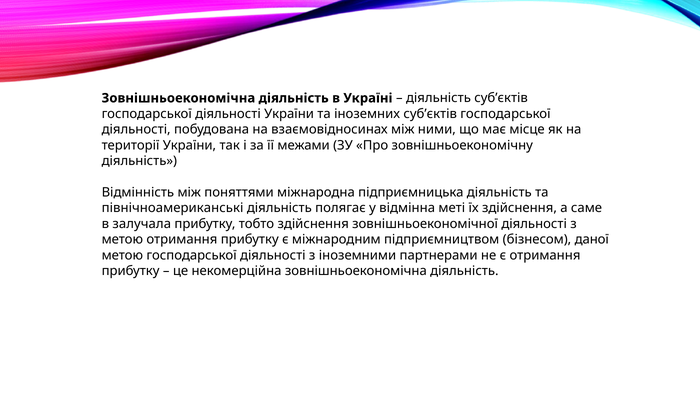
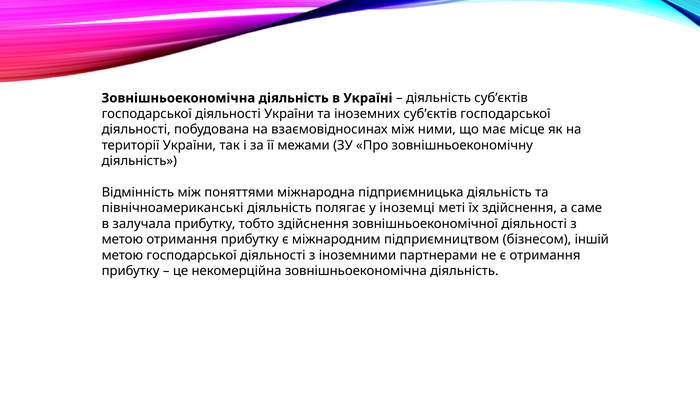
відмінна: відмінна -> іноземці (407, 209)
даної: даної -> іншій (592, 240)
